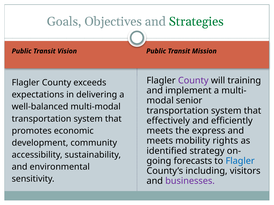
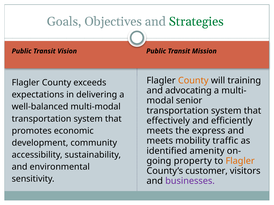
County colour: purple -> orange (193, 81)
implement: implement -> advocating (188, 91)
rights: rights -> traffic (225, 141)
strategy: strategy -> amenity (207, 151)
forecasts: forecasts -> property (193, 161)
Flagler colour: blue -> orange (240, 161)
including: including -> customer (207, 171)
